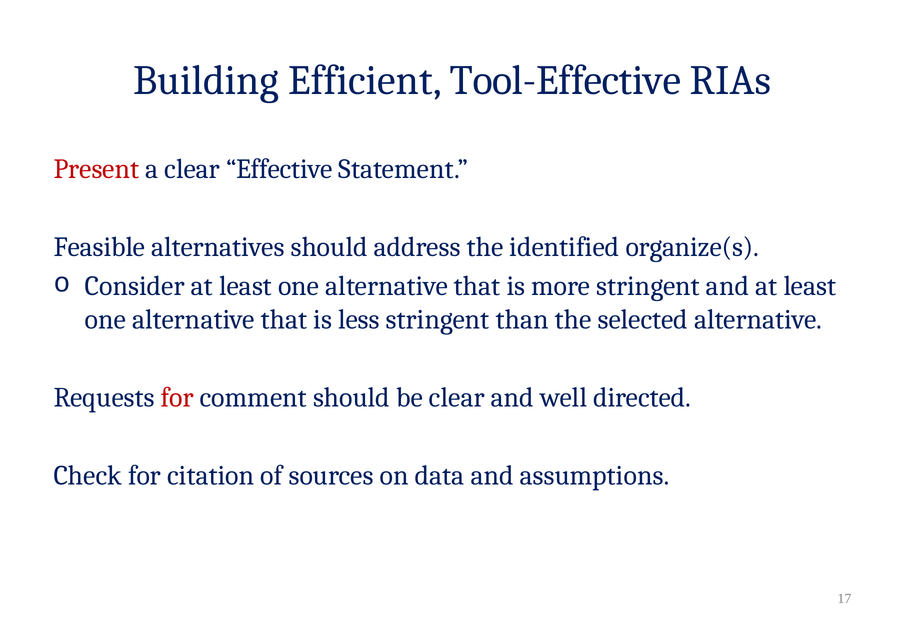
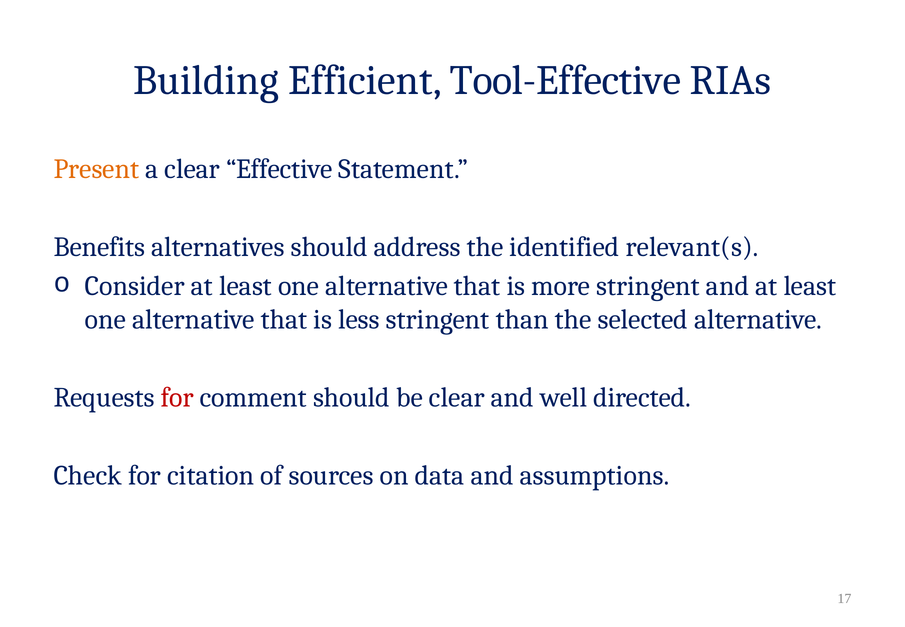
Present colour: red -> orange (96, 169)
Feasible: Feasible -> Benefits (99, 247)
organize(s: organize(s -> relevant(s (692, 247)
